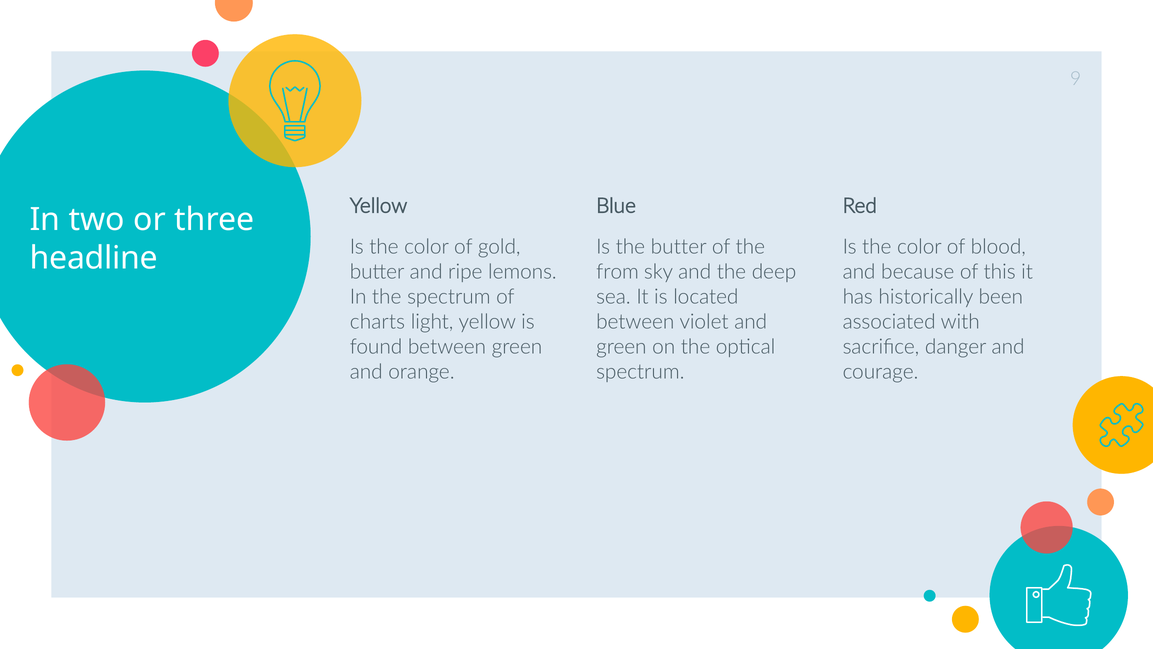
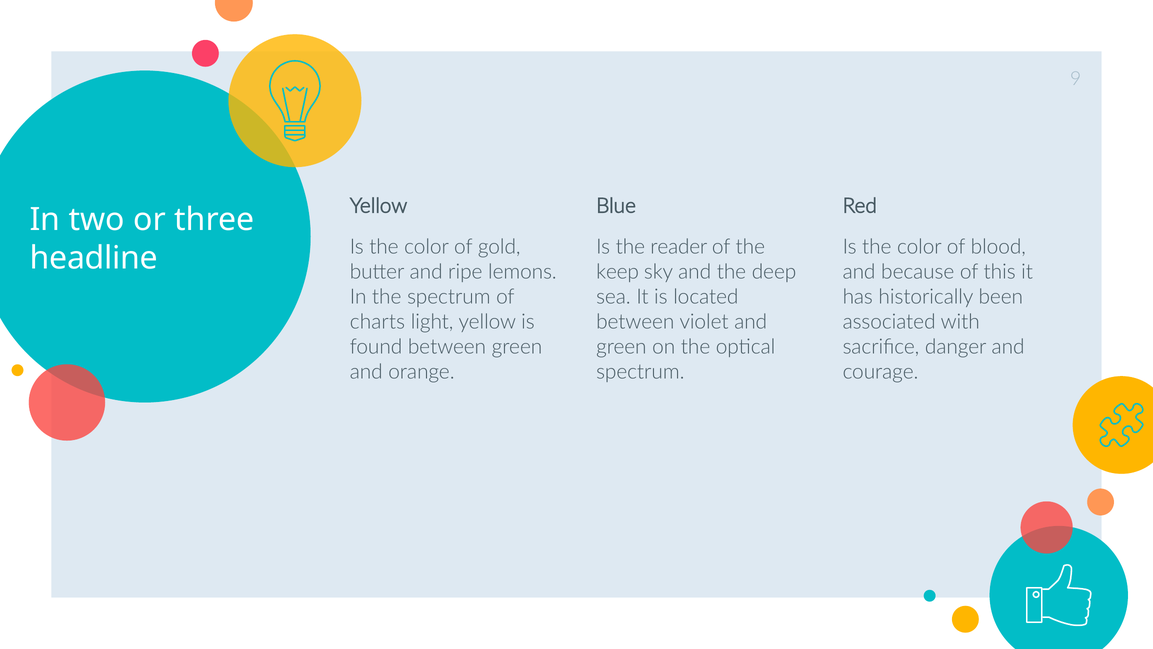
the butter: butter -> reader (679, 247)
from: from -> keep (618, 272)
